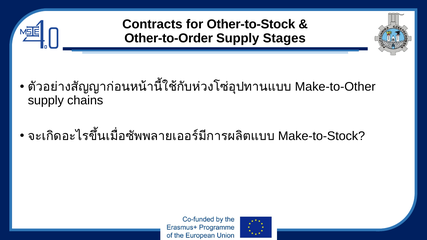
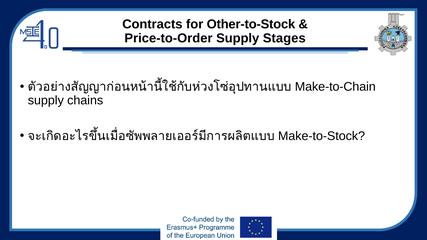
Other-to-Order: Other-to-Order -> Price-to-Order (169, 38)
Make-to-Other: Make-to-Other -> Make-to-Chain (335, 87)
